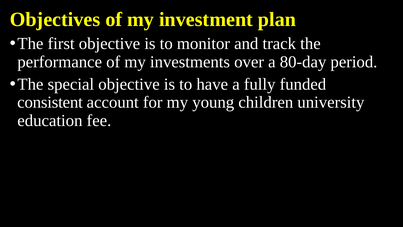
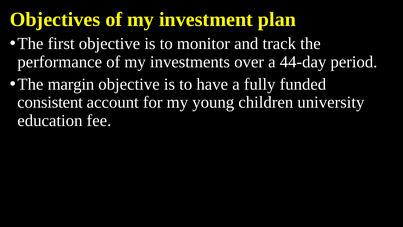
80-day: 80-day -> 44-day (303, 62)
special: special -> margin (71, 84)
